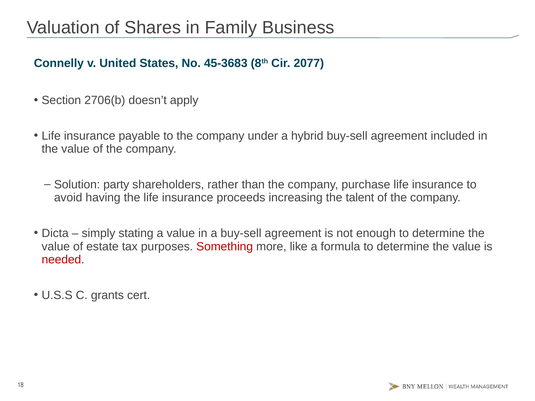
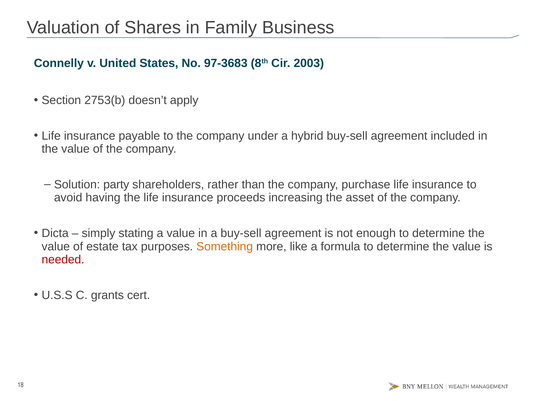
45-3683: 45-3683 -> 97-3683 (226, 63)
2077: 2077 -> 2003 (309, 63)
2706(b: 2706(b -> 2753(b (105, 100)
talent: talent -> asset (360, 198)
Something colour: red -> orange (225, 247)
